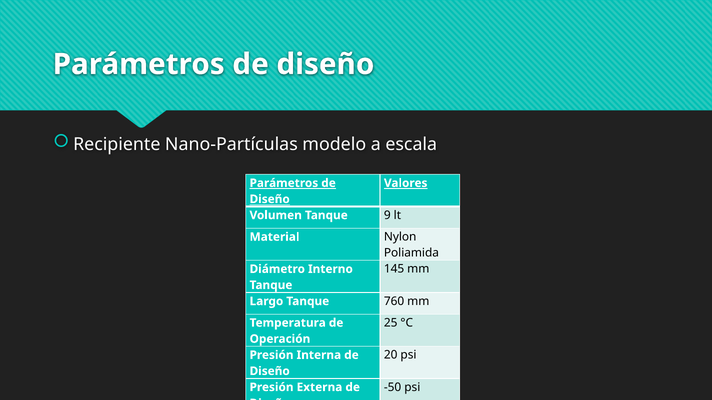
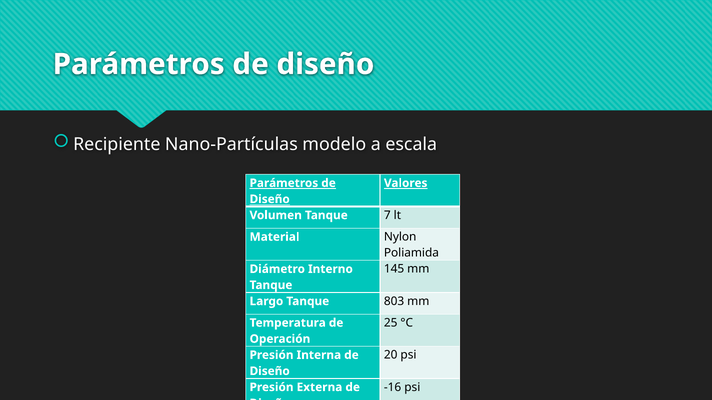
9: 9 -> 7 (387, 216)
760: 760 -> 803 (394, 302)
-50: -50 -> -16 (393, 388)
